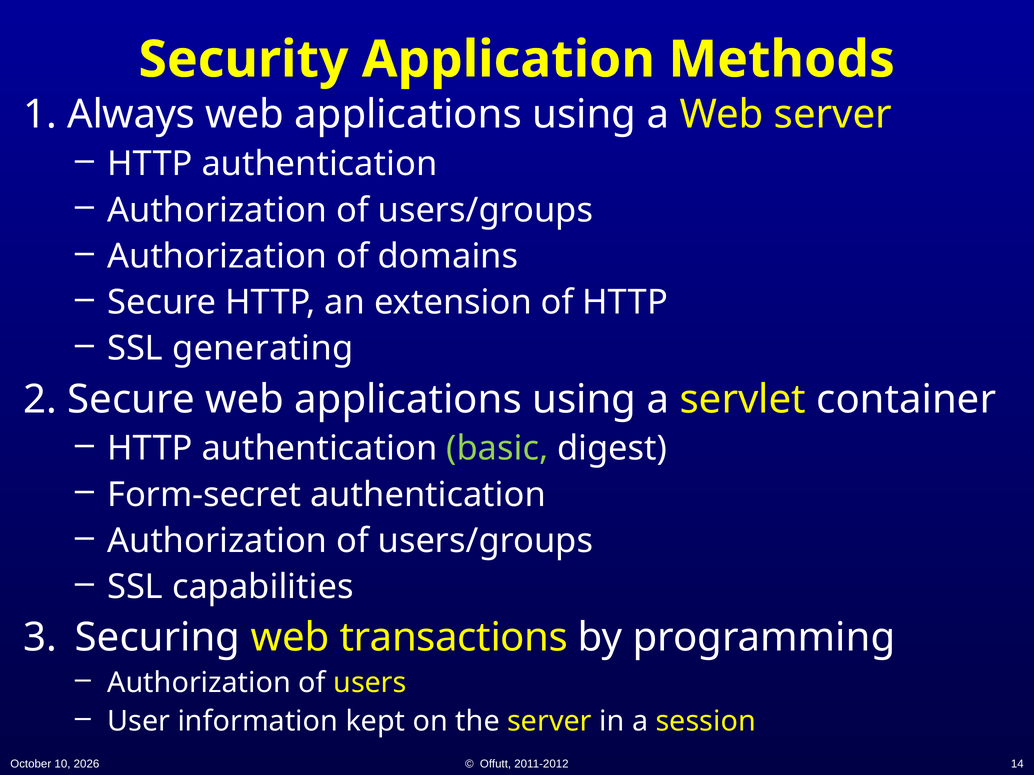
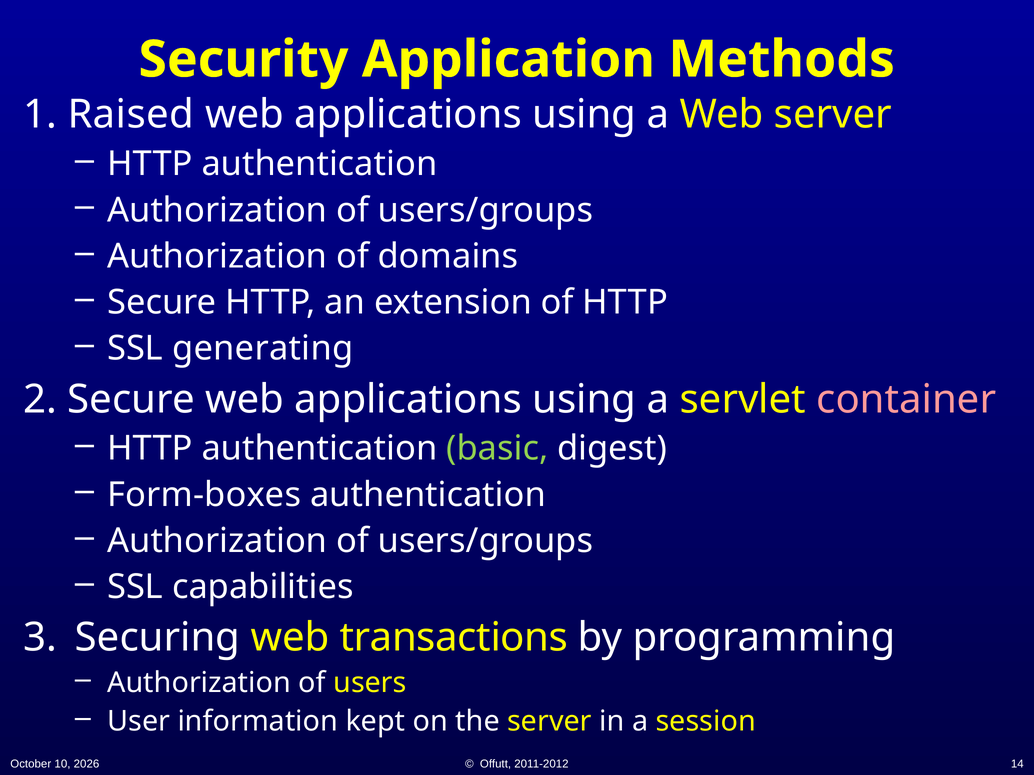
Always: Always -> Raised (131, 115)
container colour: white -> pink (906, 400)
Form-secret: Form-secret -> Form-boxes (204, 495)
